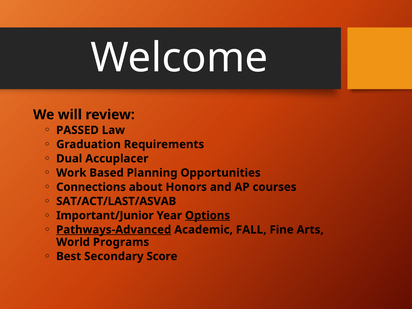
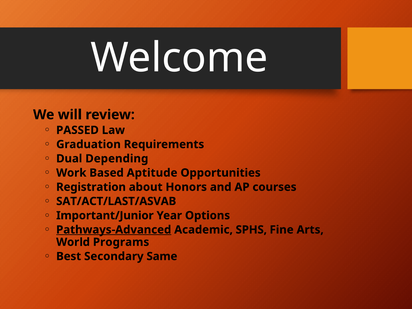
Accuplacer: Accuplacer -> Depending (117, 159)
Planning: Planning -> Aptitude (152, 173)
Connections: Connections -> Registration (91, 187)
Options underline: present -> none (208, 216)
FALL: FALL -> SPHS (251, 230)
Score: Score -> Same (162, 256)
